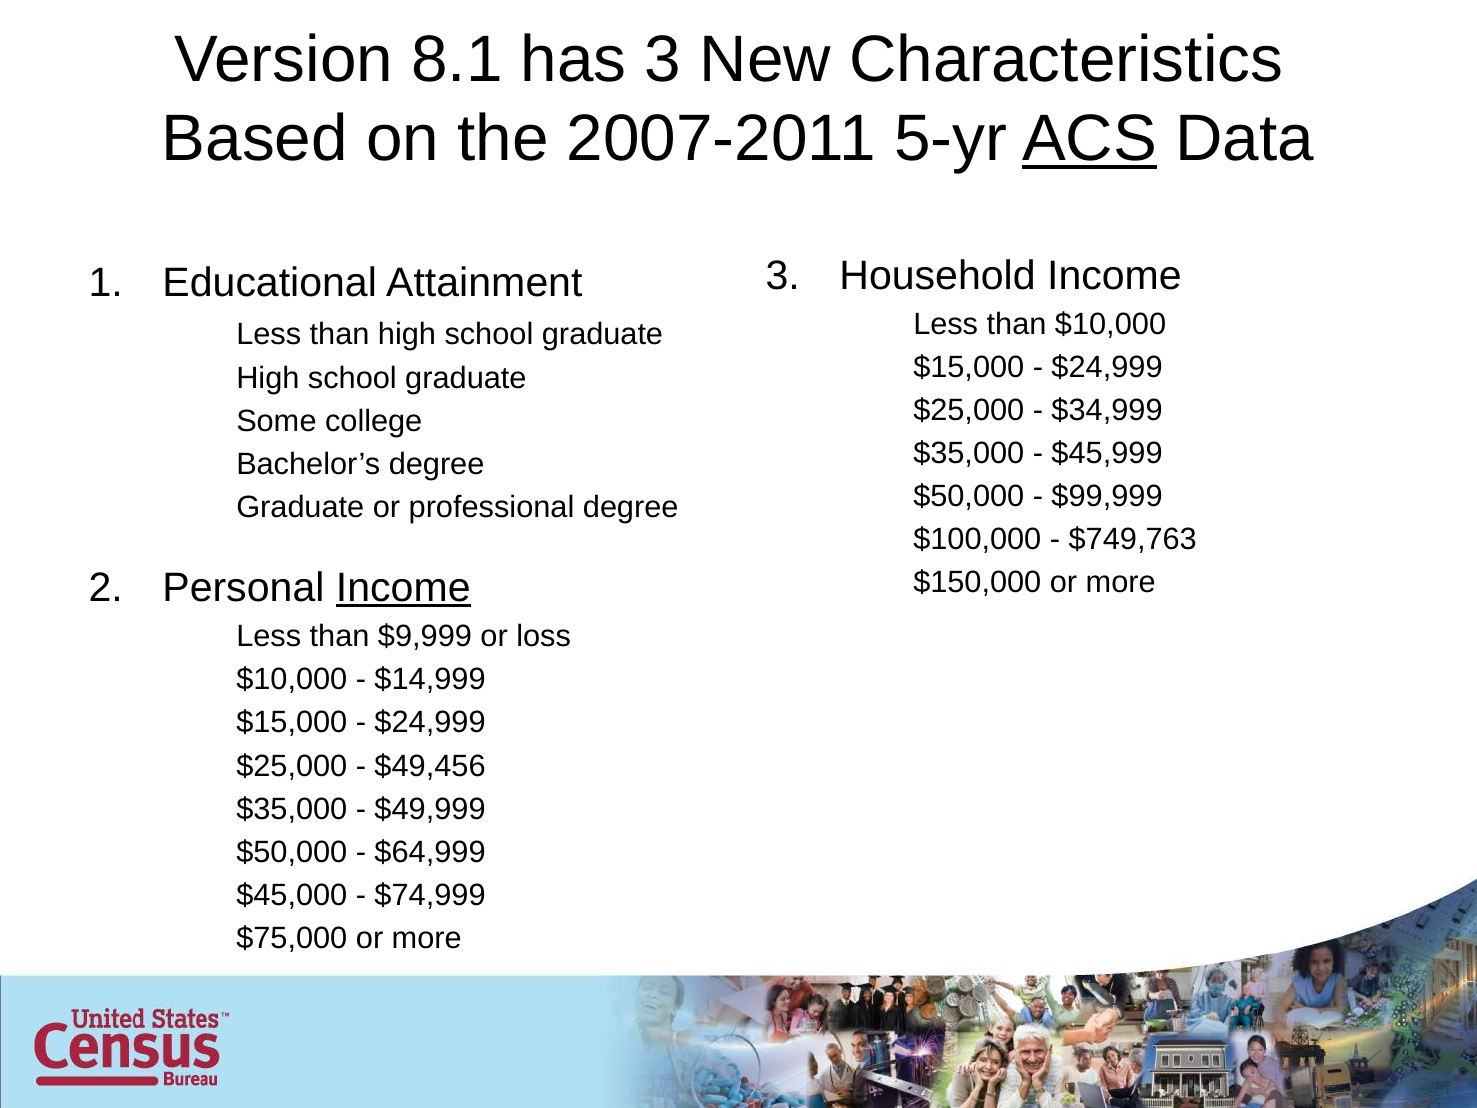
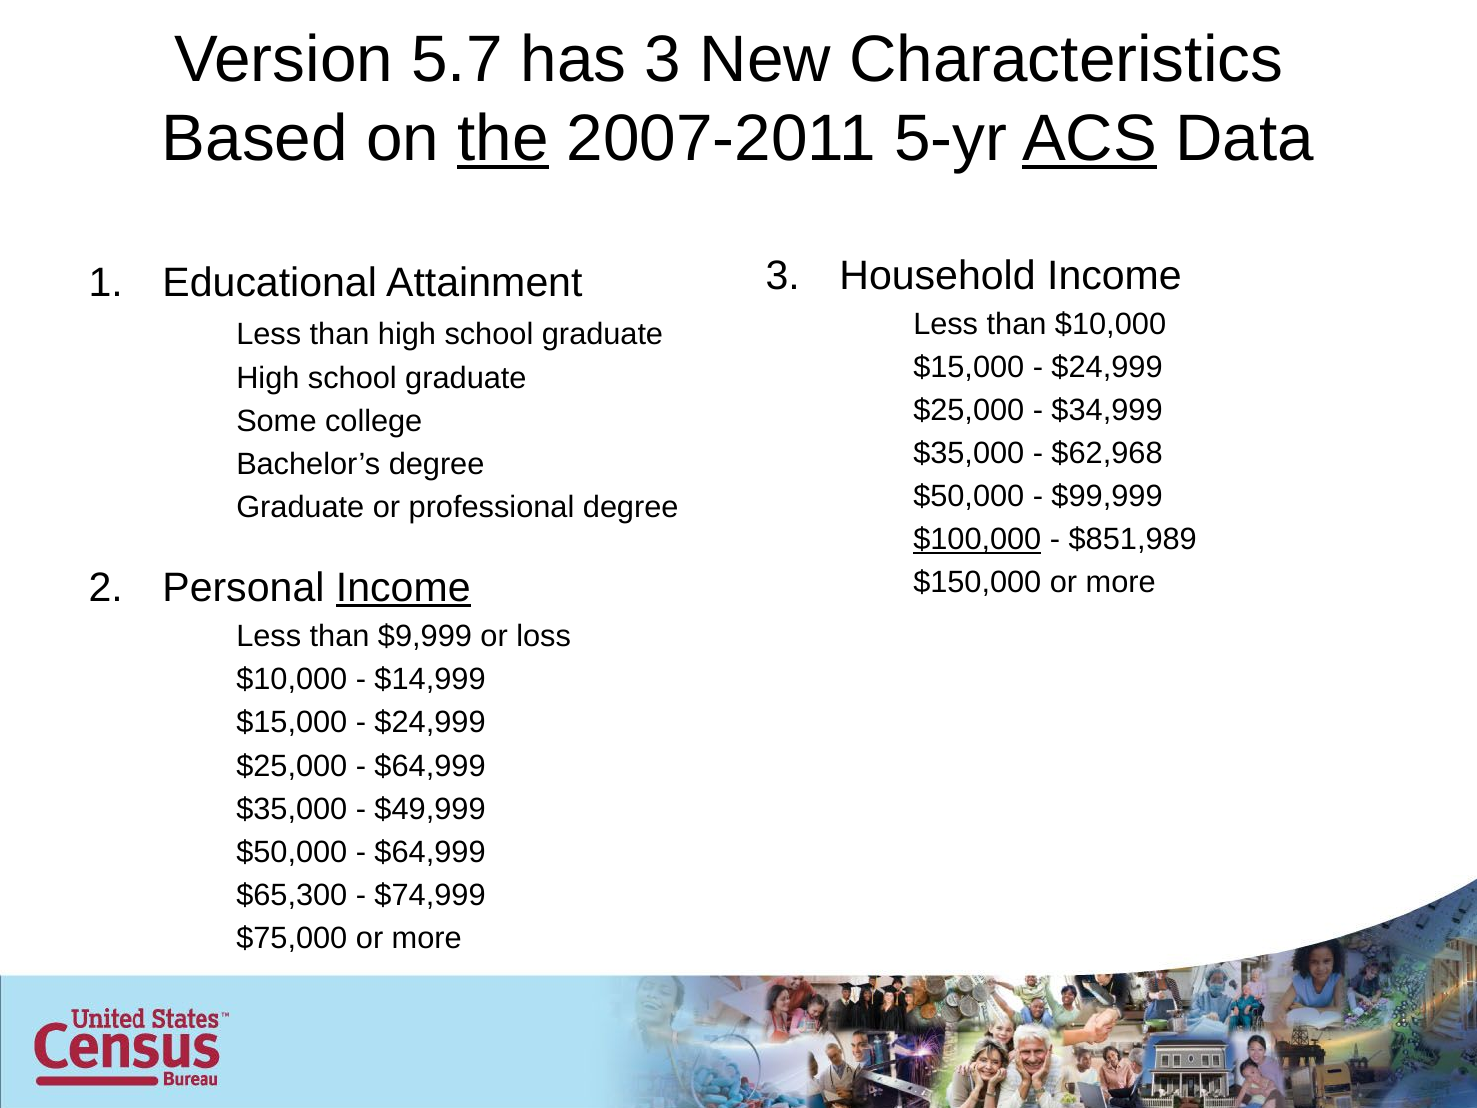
8.1: 8.1 -> 5.7 (457, 60)
the underline: none -> present (503, 138)
$45,999: $45,999 -> $62,968 (1107, 453)
$100,000 underline: none -> present (977, 539)
$749,763: $749,763 -> $851,989 (1133, 539)
$49,456: $49,456 -> $64,999 (430, 766)
$45,000: $45,000 -> $65,300 (292, 895)
